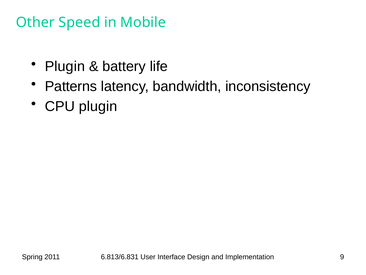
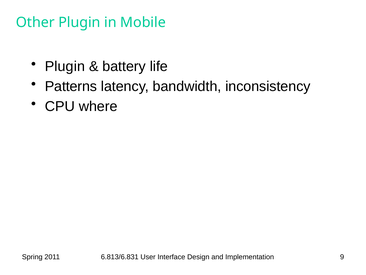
Other Speed: Speed -> Plugin (79, 22)
CPU plugin: plugin -> where (98, 106)
